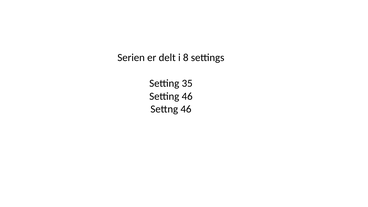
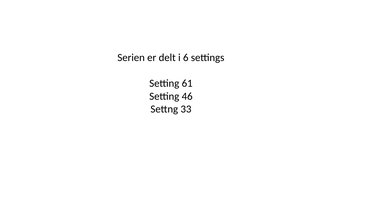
8: 8 -> 6 (186, 58)
35: 35 -> 61 (187, 83)
Settng 46: 46 -> 33 (186, 109)
